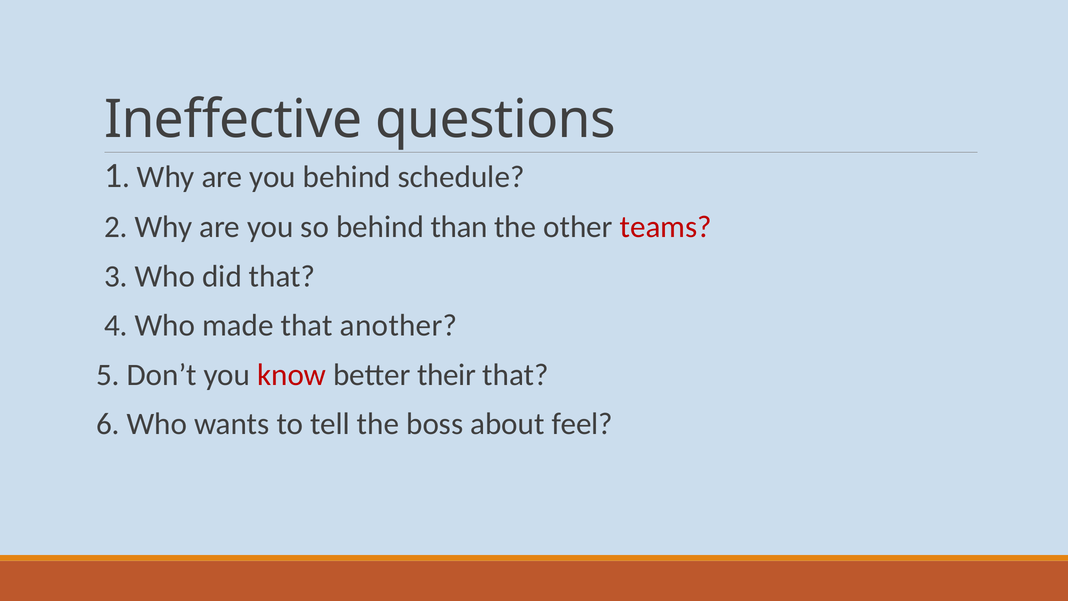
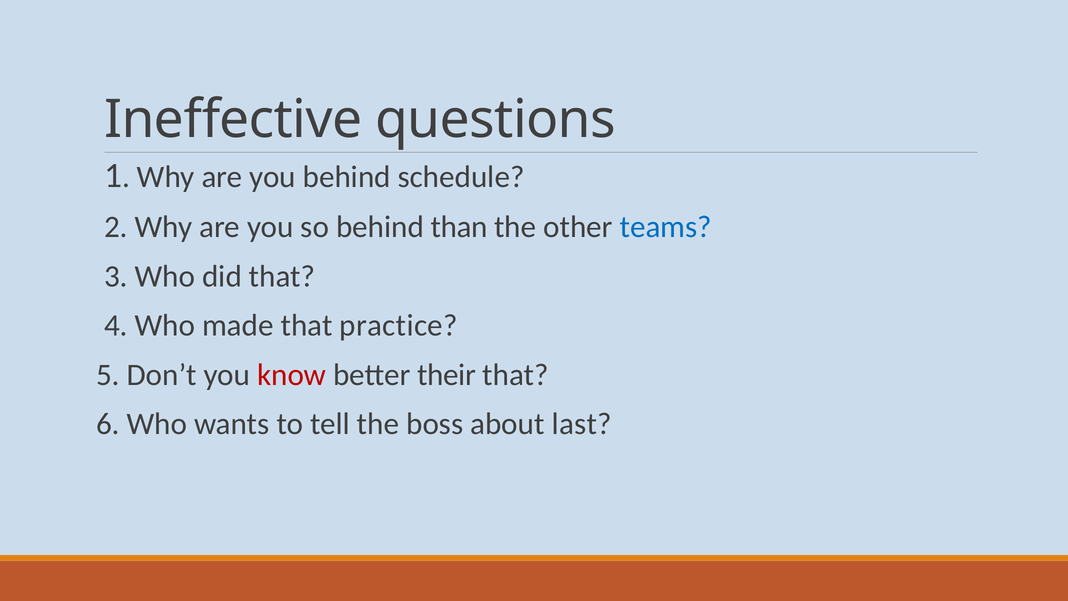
teams colour: red -> blue (666, 227)
another: another -> practice (399, 325)
feel: feel -> last (582, 424)
